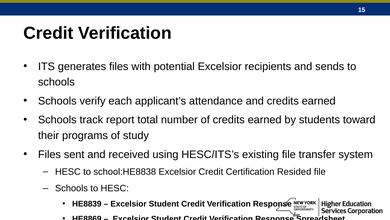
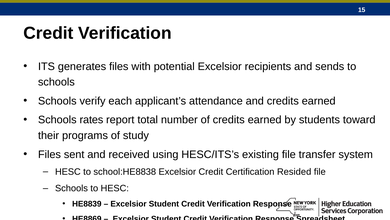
track: track -> rates (91, 120)
